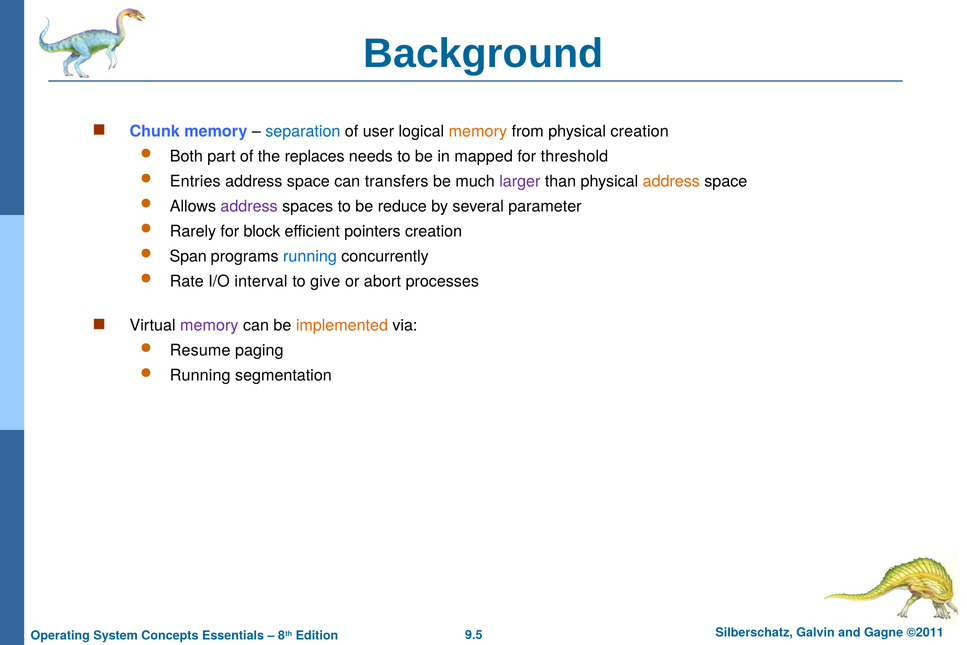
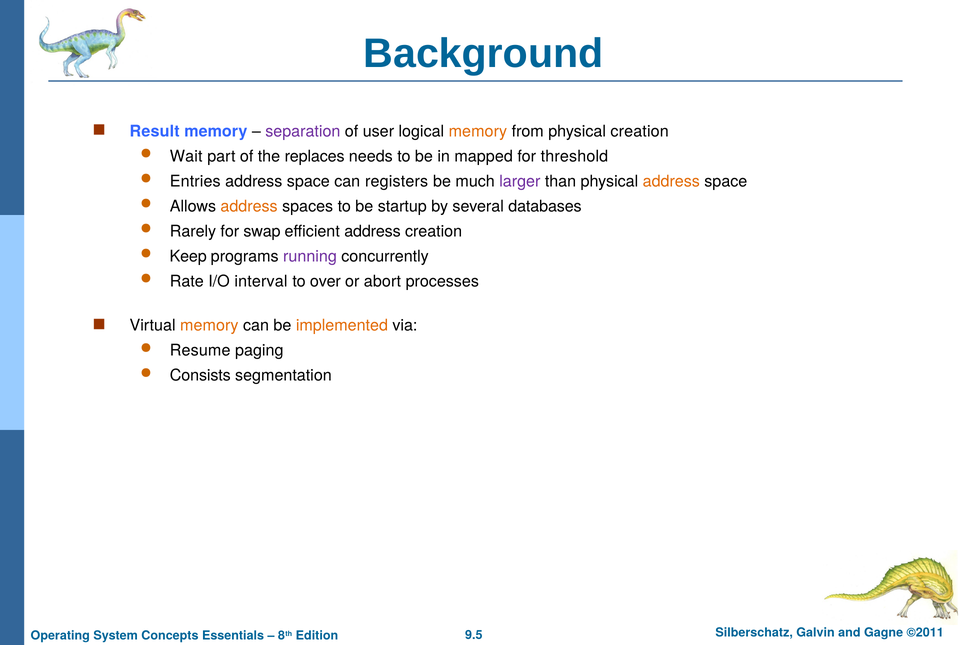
Chunk: Chunk -> Result (155, 131)
separation colour: blue -> purple (303, 131)
Both: Both -> Wait (186, 156)
transfers: transfers -> registers (397, 181)
address colour: purple -> orange (249, 206)
reduce: reduce -> startup (402, 206)
parameter: parameter -> databases (545, 206)
block: block -> swap (262, 231)
efficient pointers: pointers -> address (372, 231)
Span: Span -> Keep (188, 256)
running colour: blue -> purple (310, 256)
give: give -> over (325, 281)
memory colour: purple -> orange (209, 325)
Running: Running -> Consists (200, 375)
